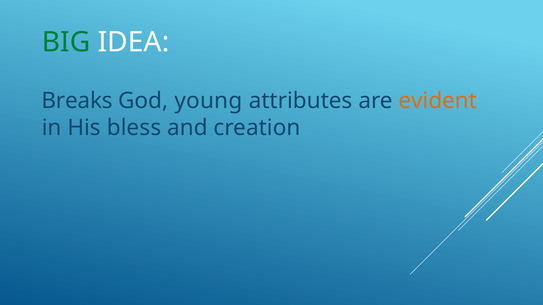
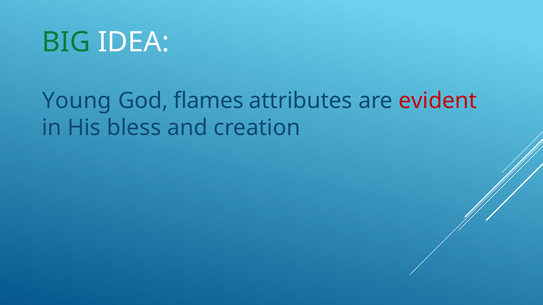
Breaks: Breaks -> Young (77, 101)
young: young -> flames (209, 101)
evident colour: orange -> red (438, 101)
